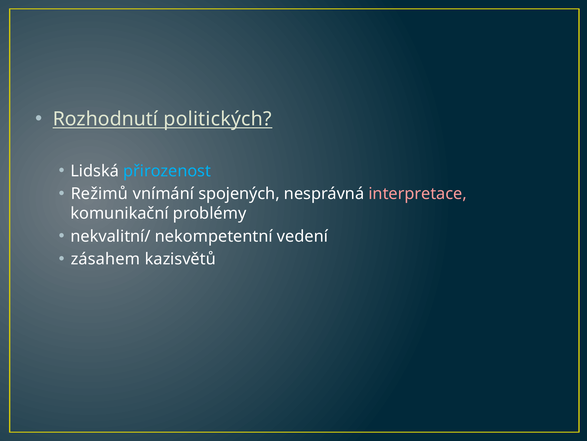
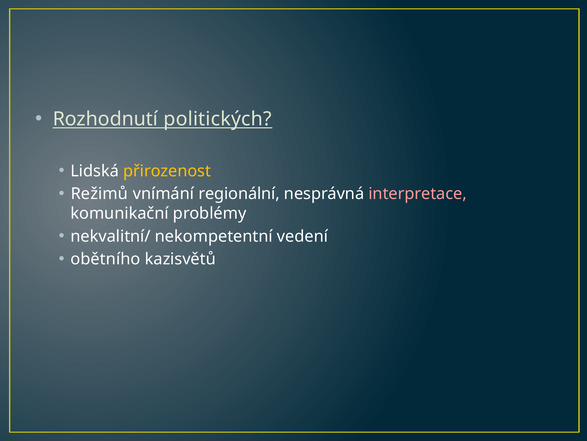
přirozenost colour: light blue -> yellow (167, 171)
spojených: spojených -> regionální (239, 194)
zásahem: zásahem -> obětního (105, 259)
